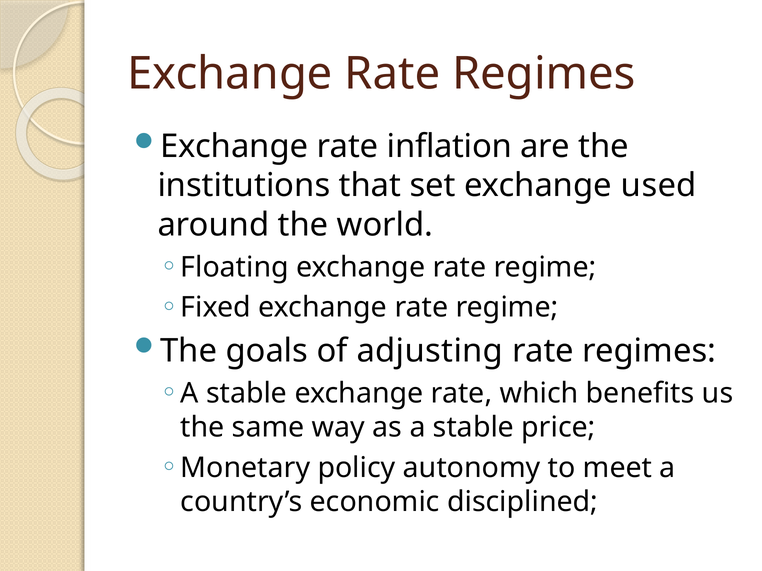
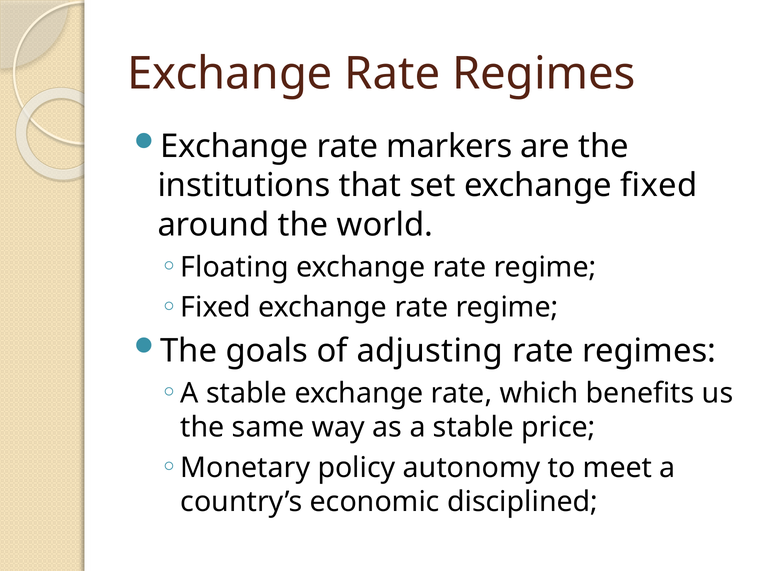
inflation: inflation -> markers (449, 146)
exchange used: used -> fixed (659, 186)
